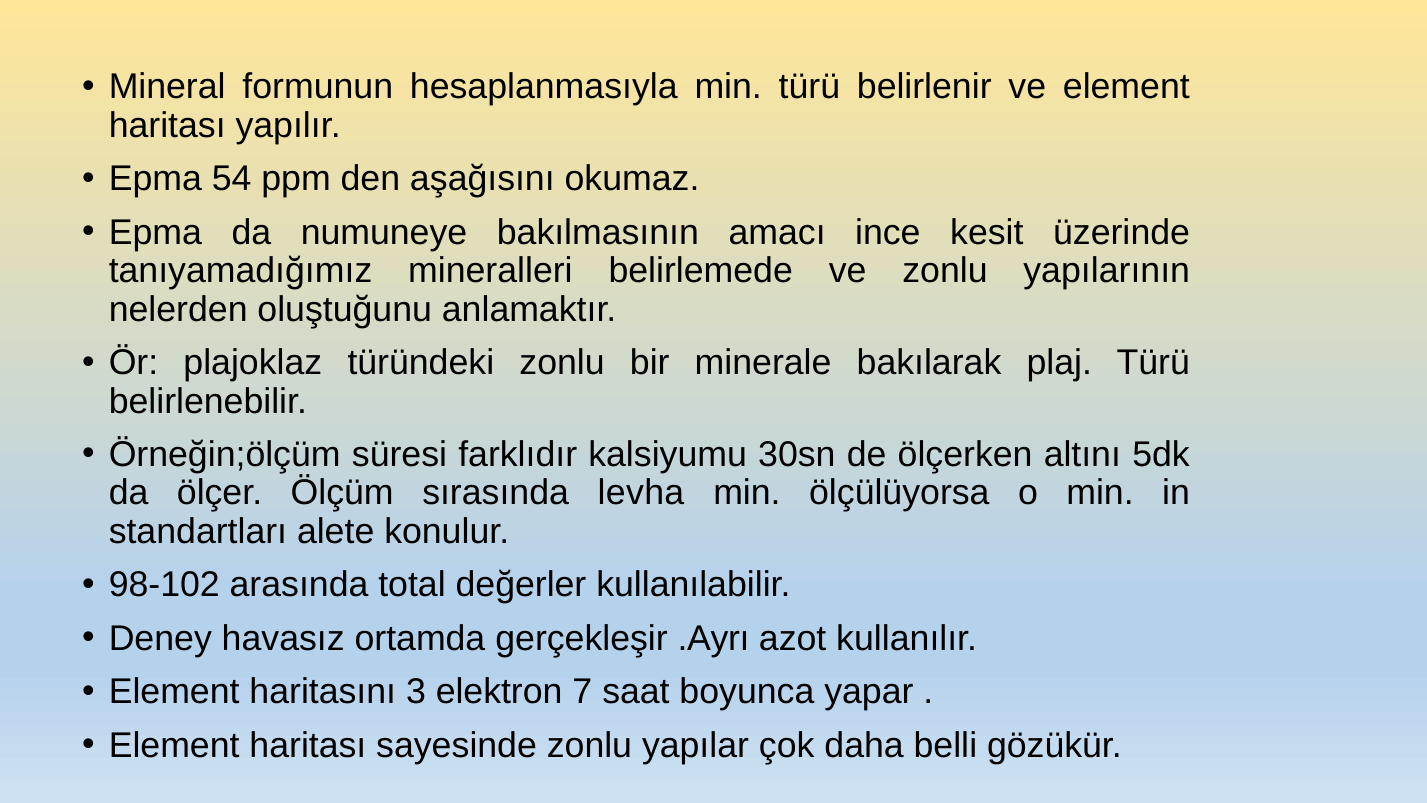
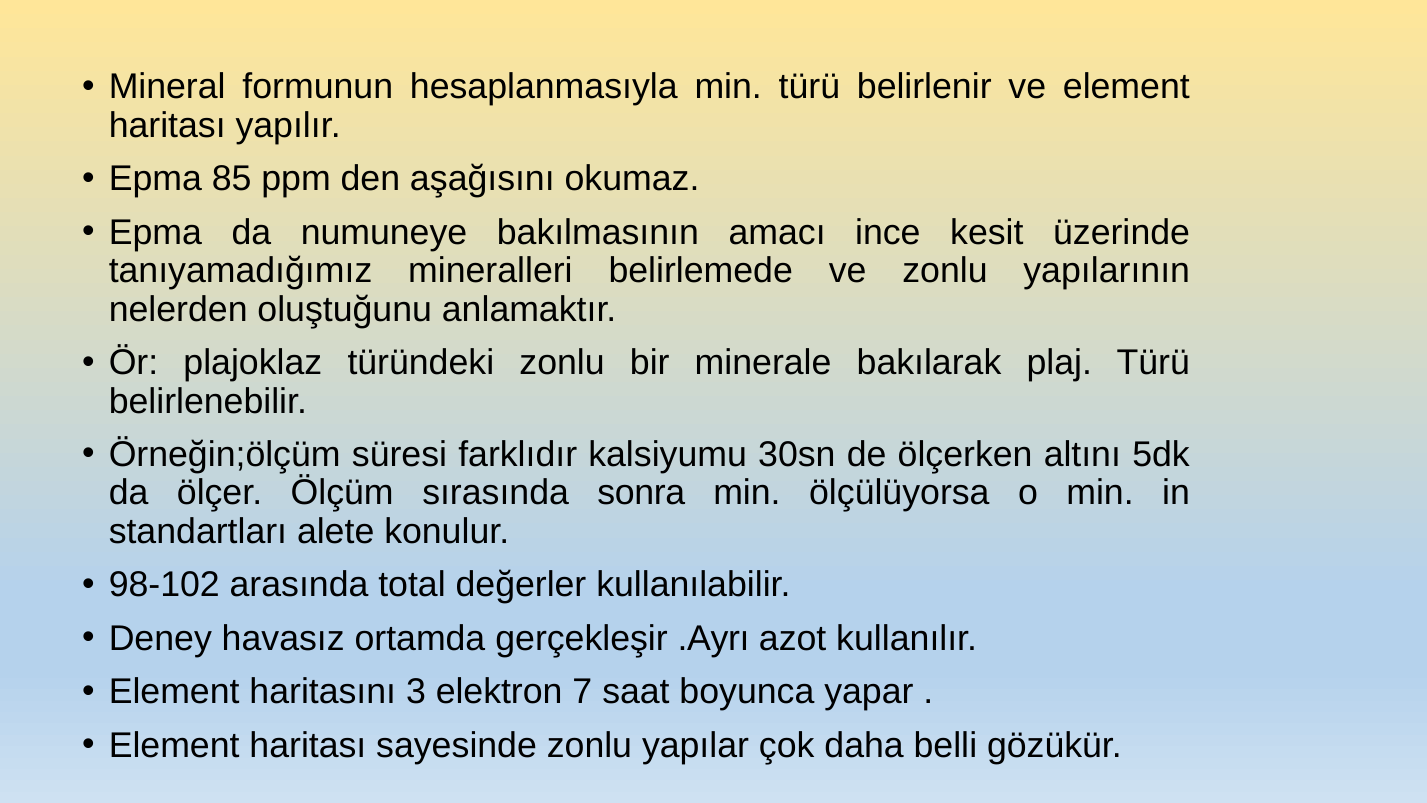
54: 54 -> 85 (232, 179)
levha: levha -> sonra (641, 493)
